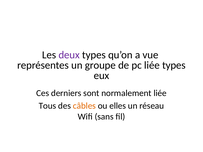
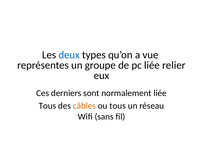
deux colour: purple -> blue (69, 55)
liée types: types -> relier (174, 65)
ou elles: elles -> tous (118, 106)
